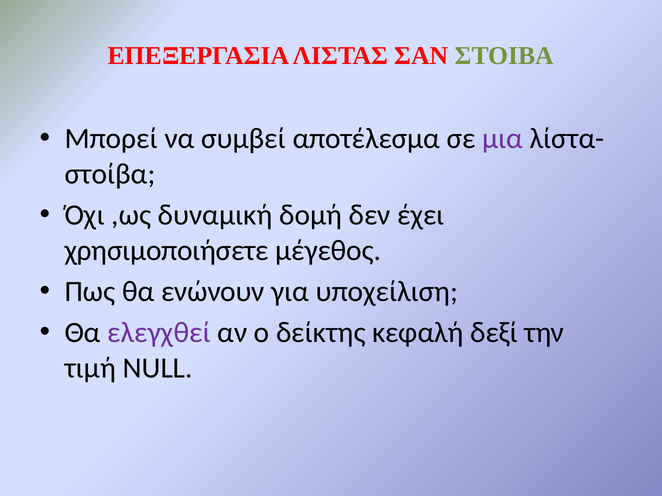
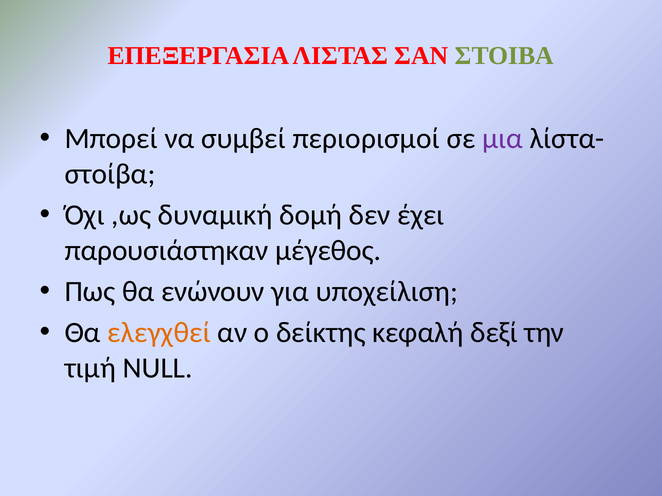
αποτέλεσμα: αποτέλεσμα -> περιορισμοί (366, 139)
χρησιμοποιήσετε: χρησιμοποιήσετε -> παρουσιάστηκαν (167, 251)
ελεγχθεί colour: purple -> orange (159, 333)
